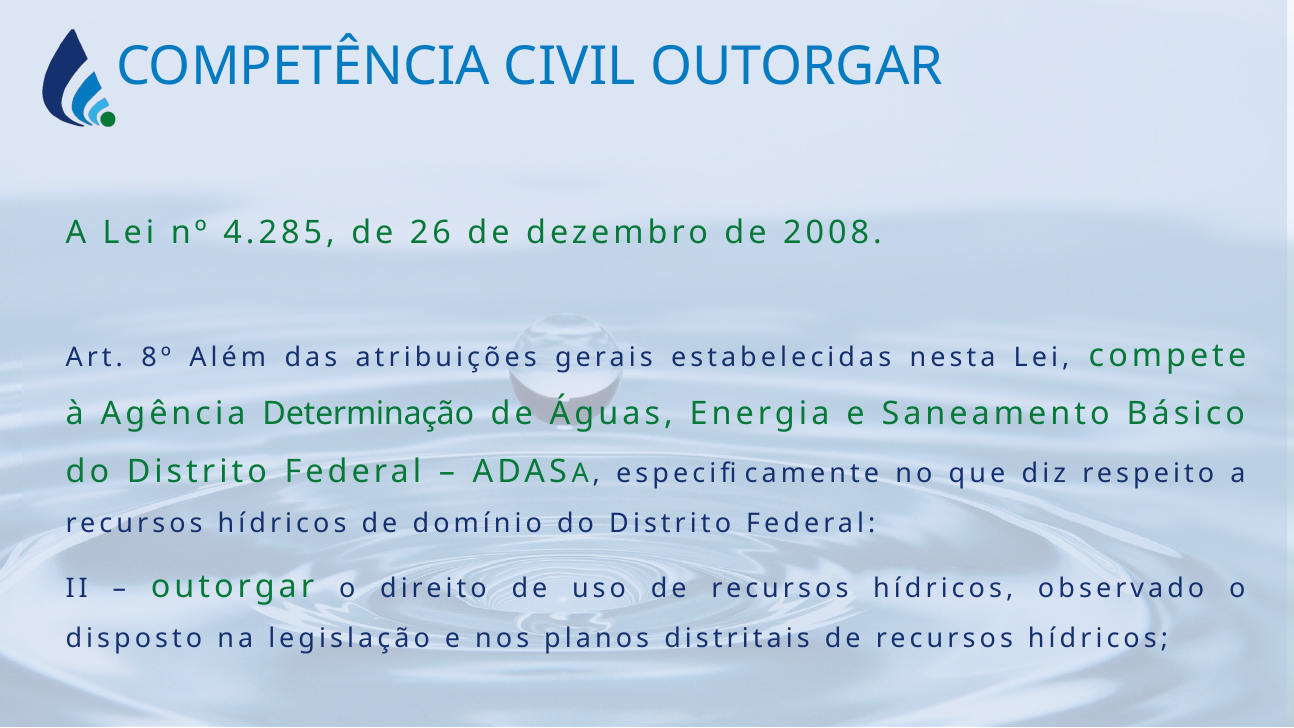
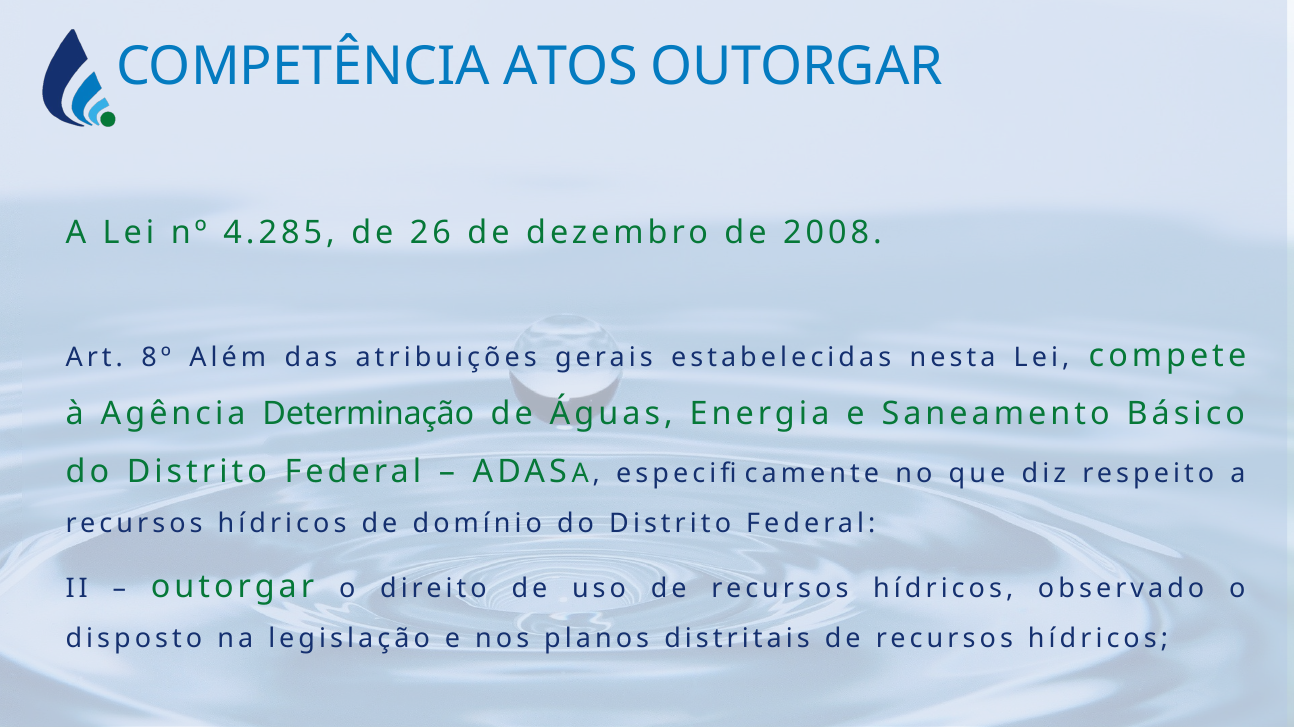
CIVIL: CIVIL -> ATOS (570, 66)
